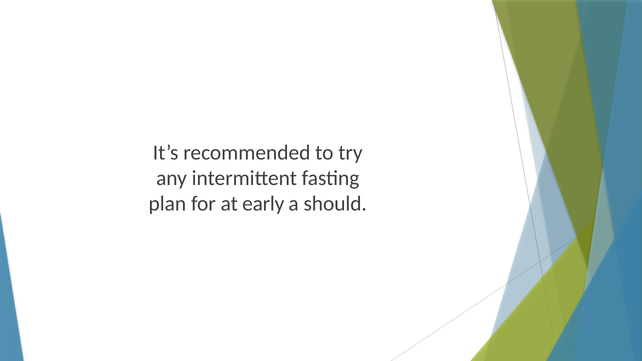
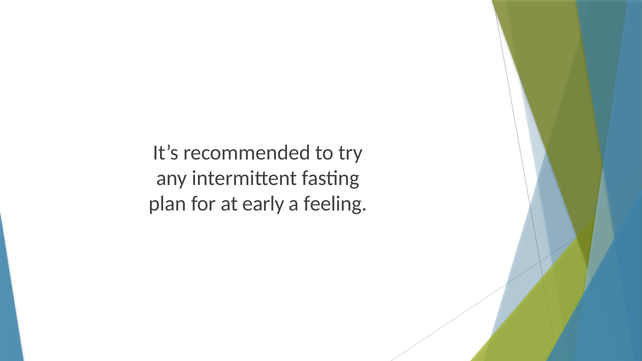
should: should -> feeling (335, 204)
